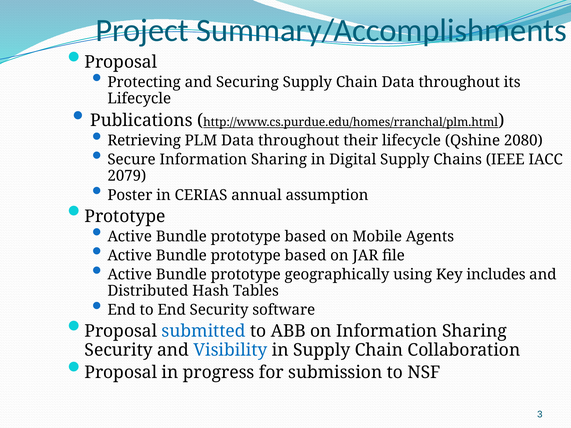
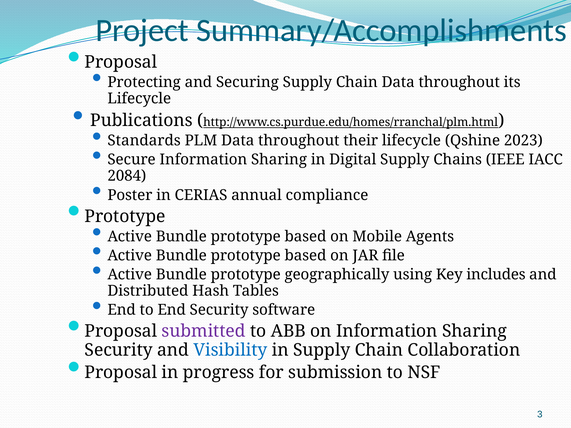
Retrieving: Retrieving -> Standards (144, 141)
2080: 2080 -> 2023 (523, 141)
2079: 2079 -> 2084 (127, 176)
assumption: assumption -> compliance (327, 195)
submitted colour: blue -> purple (204, 331)
